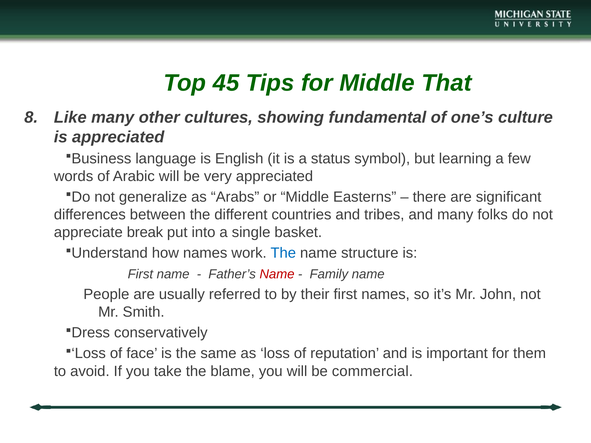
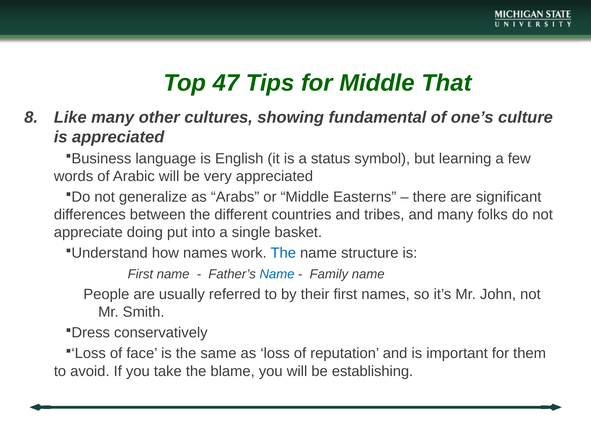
45: 45 -> 47 (226, 83)
break: break -> doing (145, 232)
Name colour: red -> blue (277, 274)
commercial: commercial -> establishing (373, 371)
